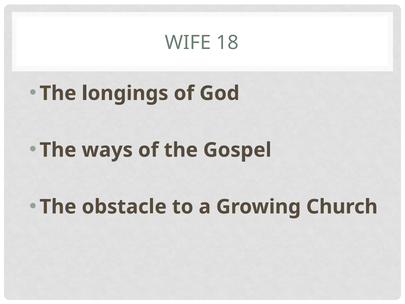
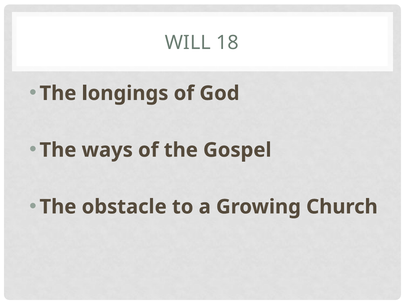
WIFE: WIFE -> WILL (188, 42)
